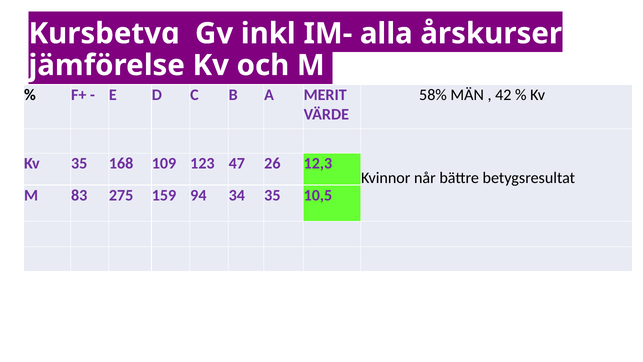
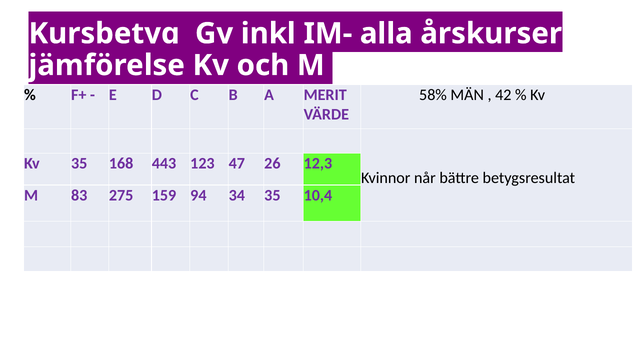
109: 109 -> 443 (164, 163)
10,5: 10,5 -> 10,4 (318, 195)
